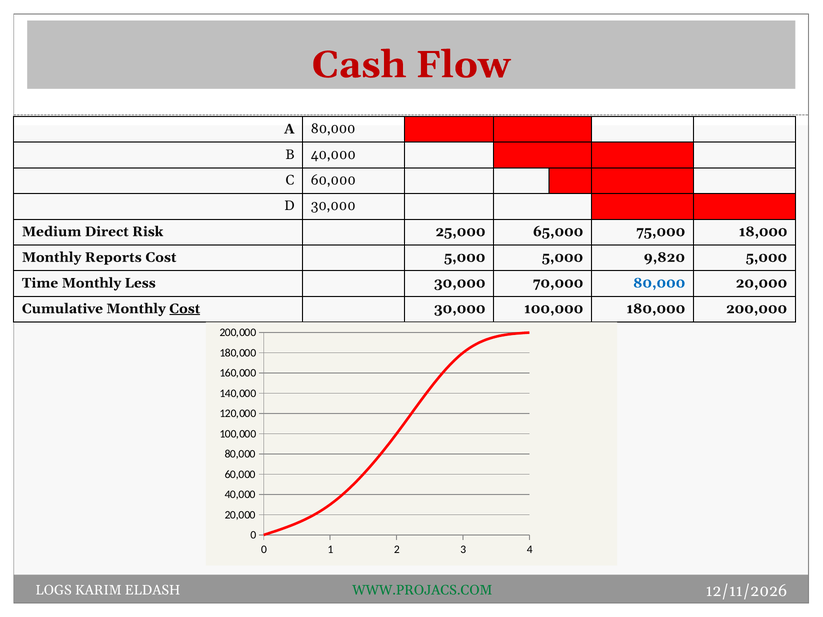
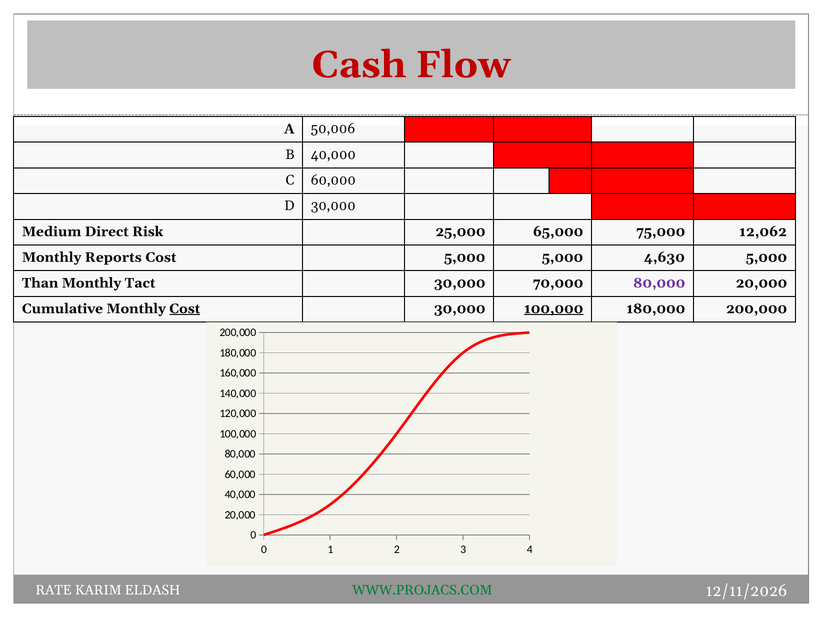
A 80,000: 80,000 -> 50,006 (333, 129)
18,000: 18,000 -> 12,062 (763, 232)
9,820: 9,820 -> 4,630 (664, 257)
Time: Time -> Than (40, 283)
Less: Less -> Tact (140, 283)
80,000 colour: blue -> purple (659, 283)
100,000 underline: none -> present (554, 309)
LOGS: LOGS -> RATE (54, 590)
